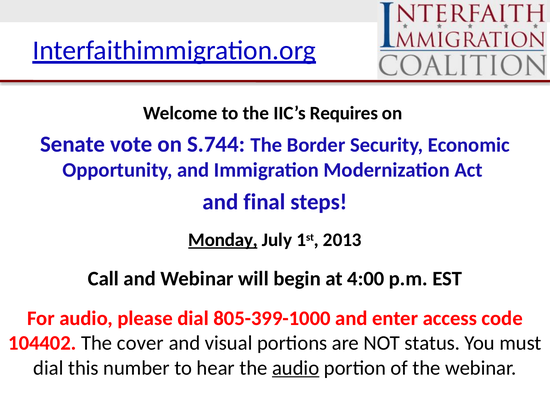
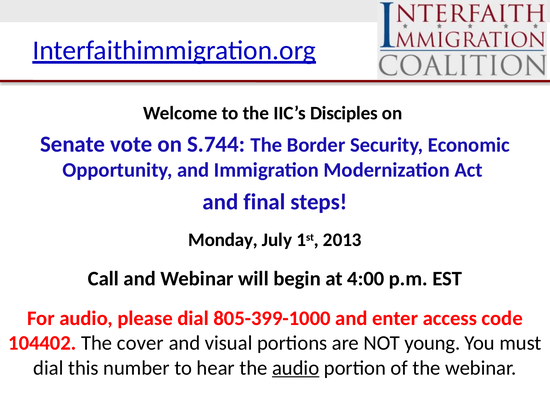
Requires: Requires -> Disciples (344, 113)
Monday underline: present -> none (223, 240)
status: status -> young (432, 343)
